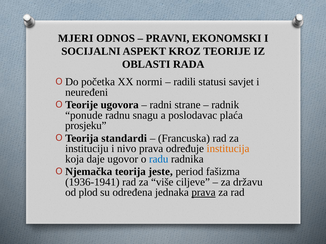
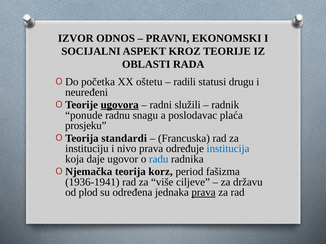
MJERI: MJERI -> IZVOR (76, 38)
normi: normi -> oštetu (149, 82)
savjet: savjet -> drugu (241, 82)
ugovora underline: none -> present (120, 105)
strane: strane -> služili (188, 105)
institucija colour: orange -> blue (228, 149)
jeste: jeste -> korz (161, 172)
